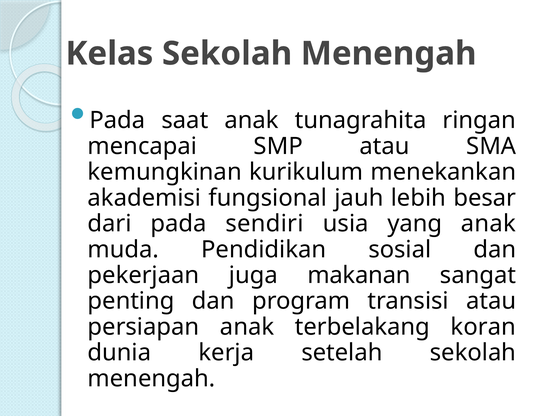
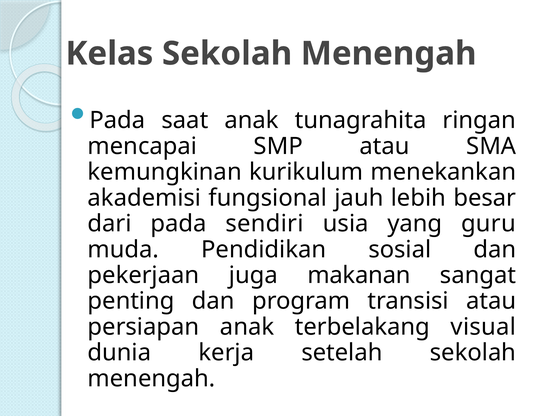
yang anak: anak -> guru (488, 223)
koran: koran -> visual (483, 327)
